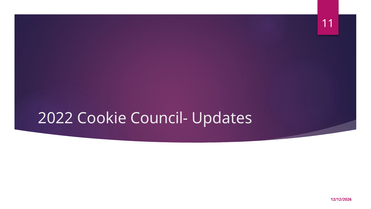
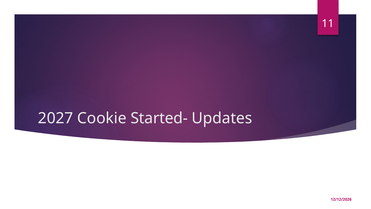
2022: 2022 -> 2027 (56, 118)
Council-: Council- -> Started- (159, 118)
